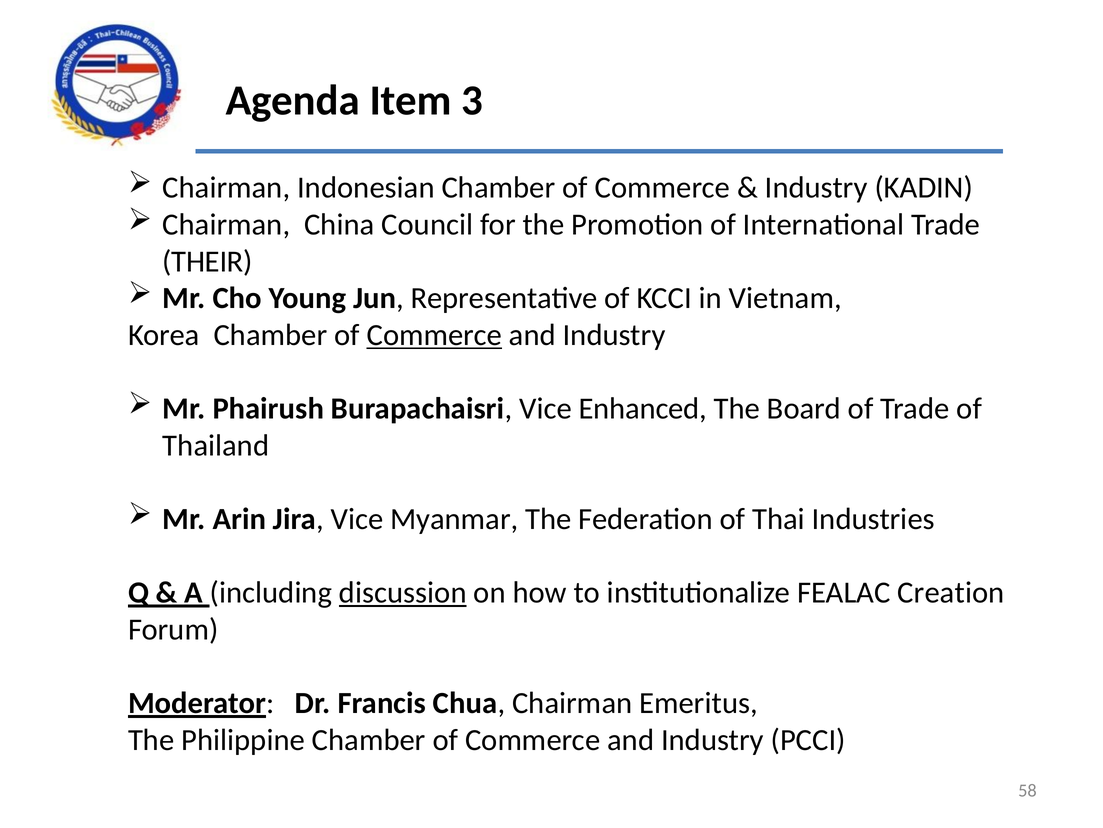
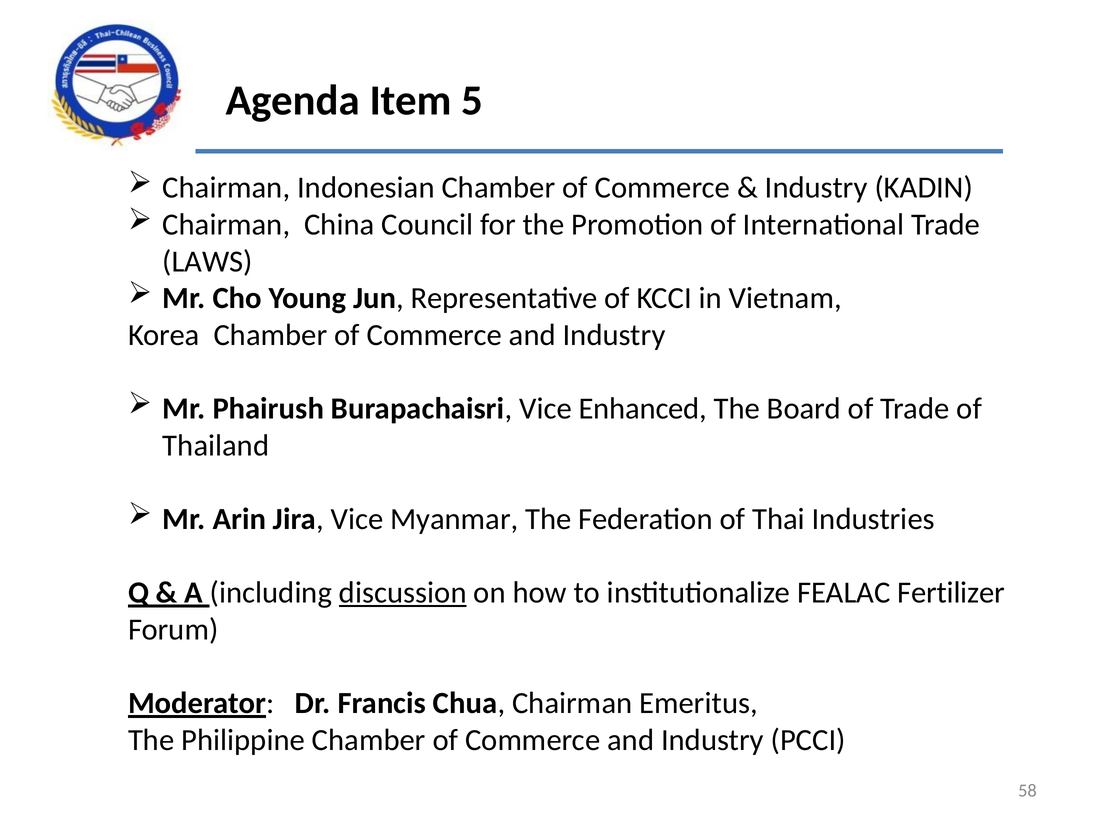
3: 3 -> 5 (472, 100)
THEIR: THEIR -> LAWS (207, 261)
Commerce underline: present -> none (434, 335)
Creation: Creation -> Fertilizer (951, 592)
